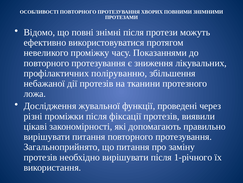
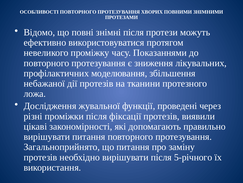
поліруванню: поліруванню -> моделювання (119, 73)
1-річного: 1-річного -> 5-річного (193, 157)
